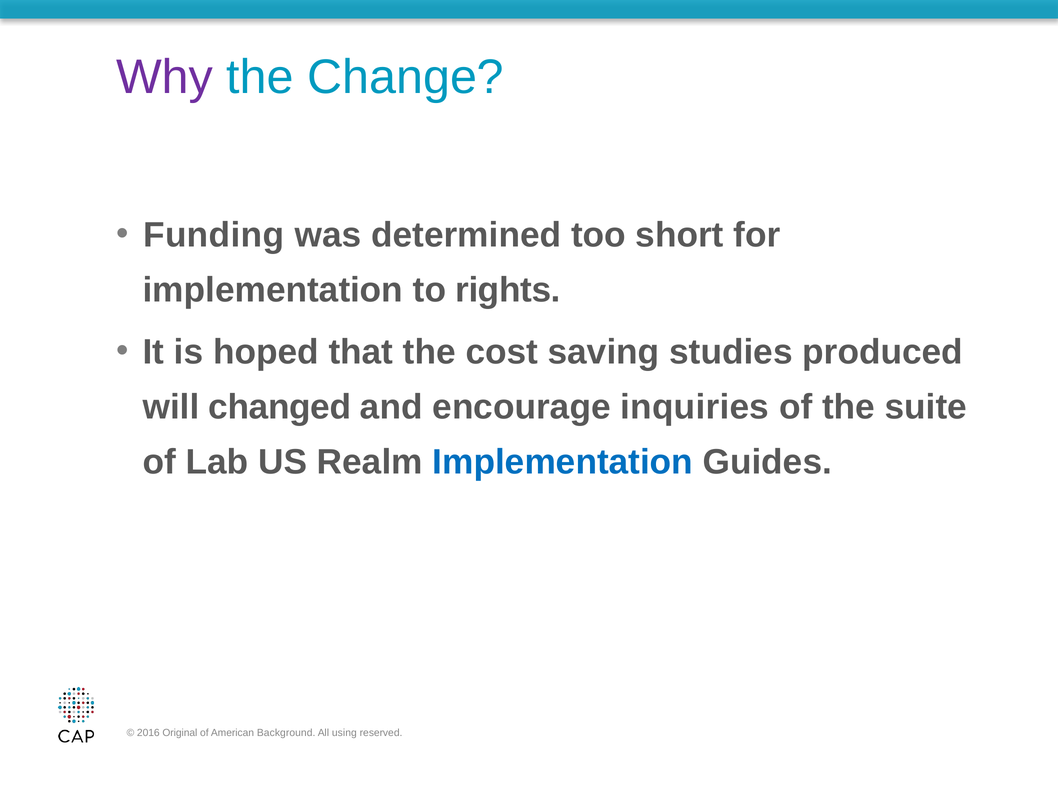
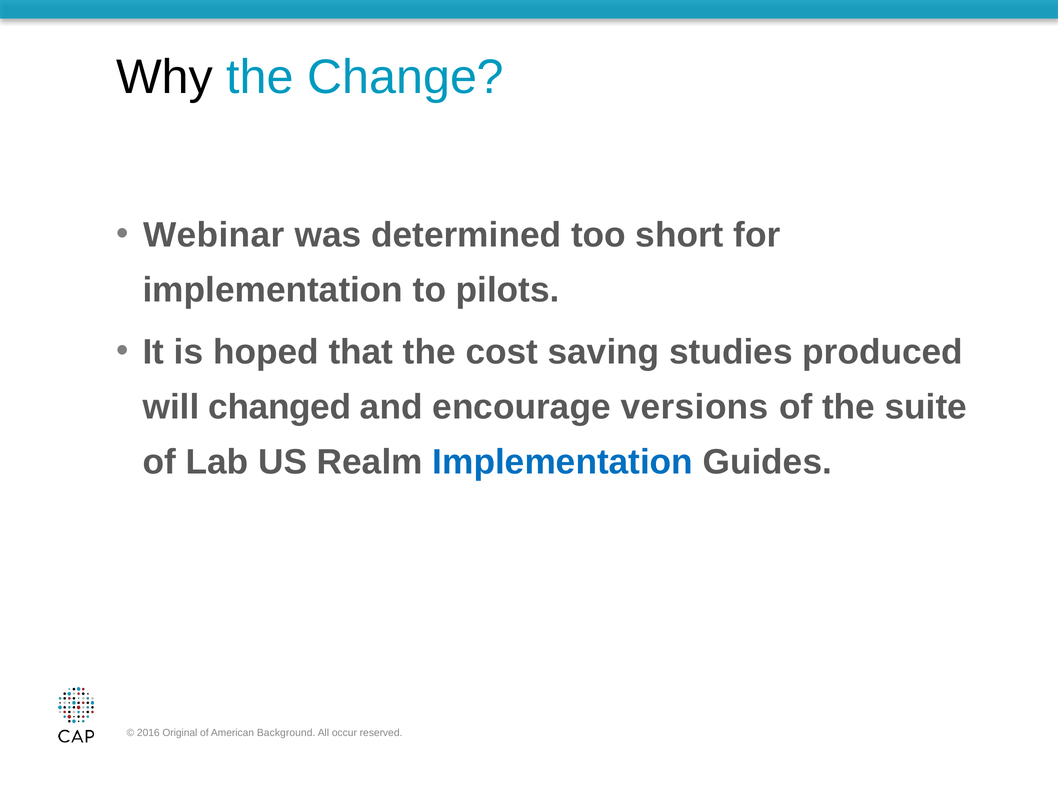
Why colour: purple -> black (165, 77)
Funding: Funding -> Webinar (214, 235)
rights: rights -> pilots (508, 290)
inquiries: inquiries -> versions (695, 407)
using: using -> occur (344, 732)
